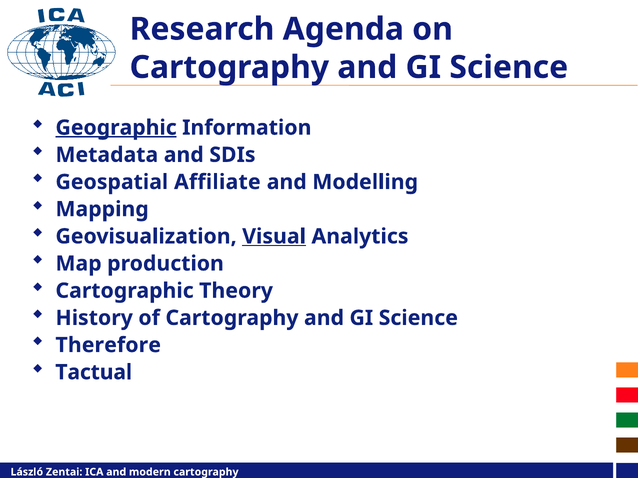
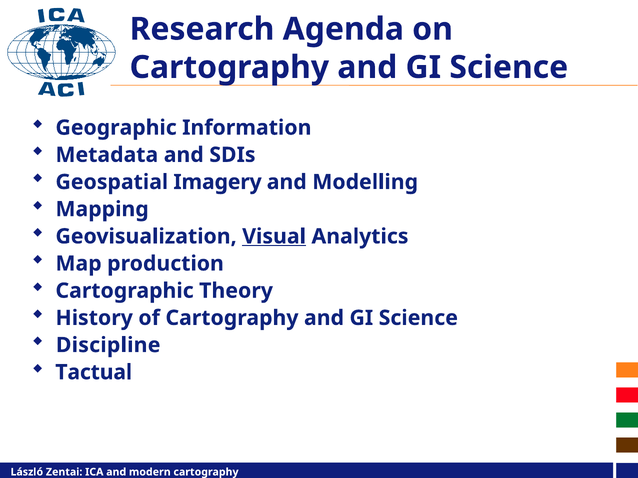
Geographic underline: present -> none (116, 128)
Affiliate: Affiliate -> Imagery (218, 182)
Therefore: Therefore -> Discipline (108, 345)
